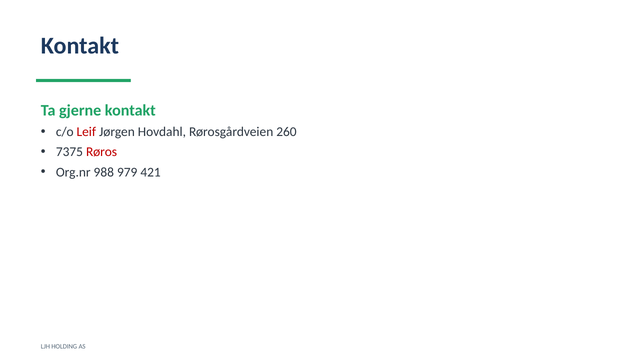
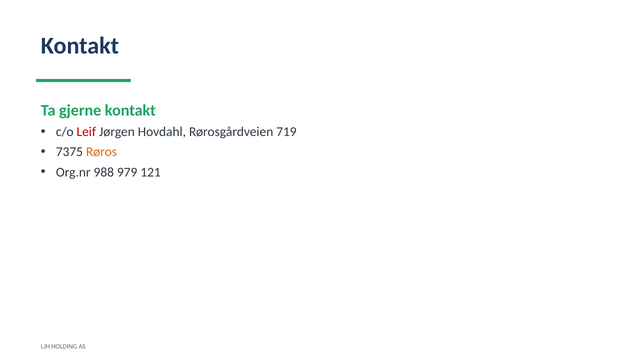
260: 260 -> 719 (286, 132)
Røros colour: red -> orange (102, 152)
421: 421 -> 121 (151, 172)
